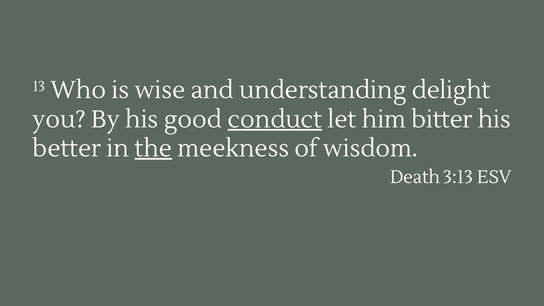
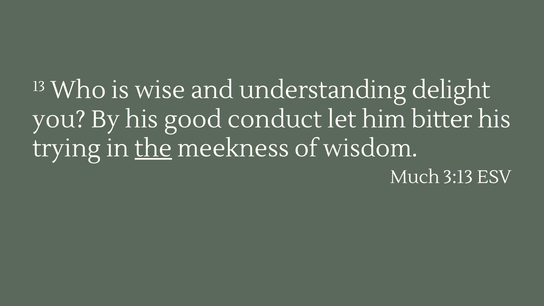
conduct underline: present -> none (275, 119)
better: better -> trying (67, 148)
Death: Death -> Much (415, 177)
